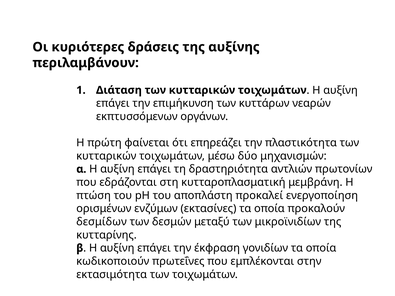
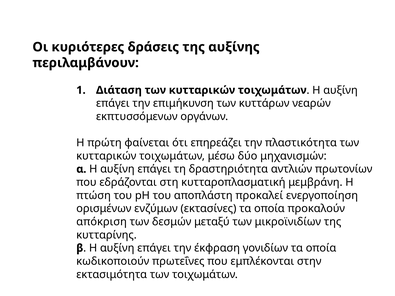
δεσμίδων: δεσμίδων -> απόκριση (102, 222)
